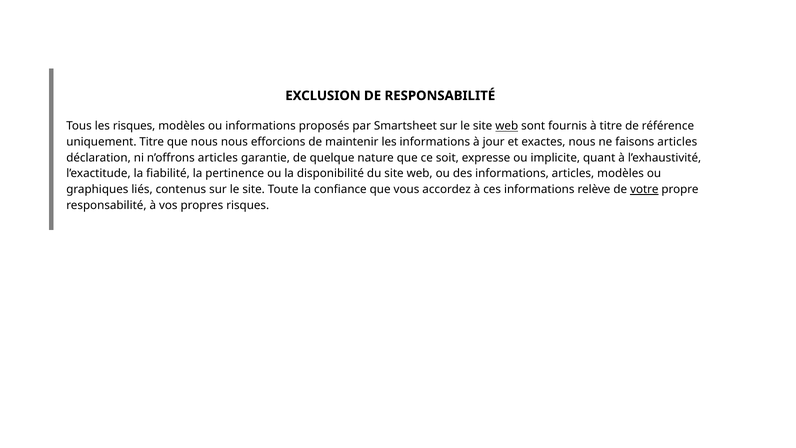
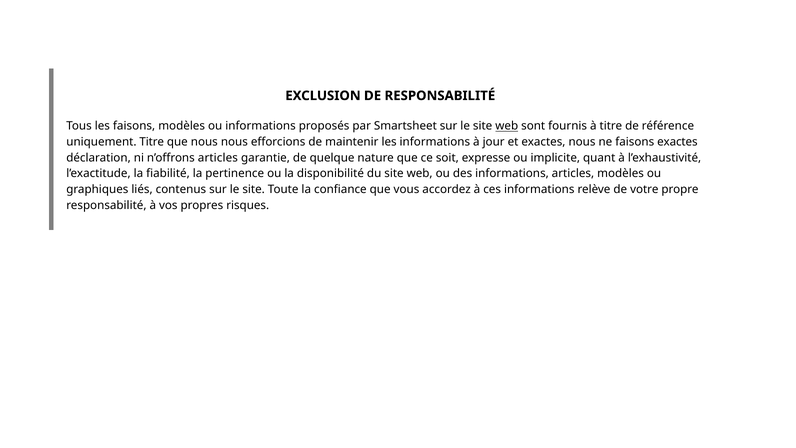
les risques: risques -> faisons (134, 126)
faisons articles: articles -> exactes (677, 142)
votre underline: present -> none (644, 189)
